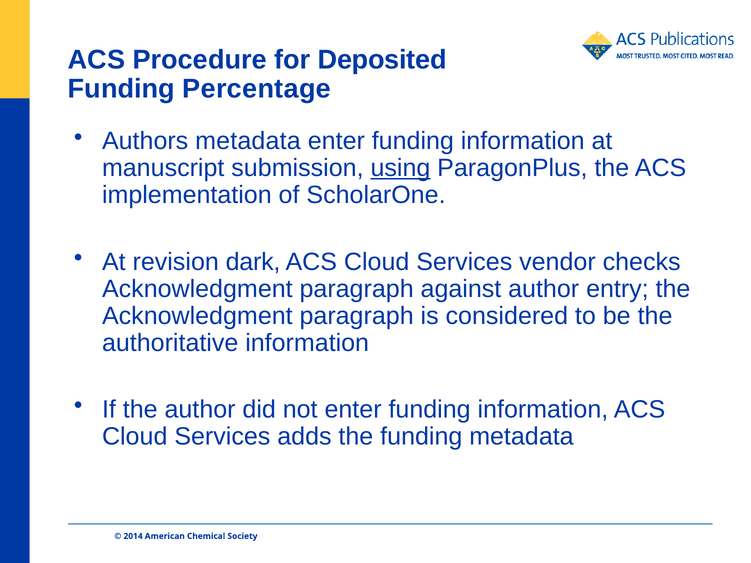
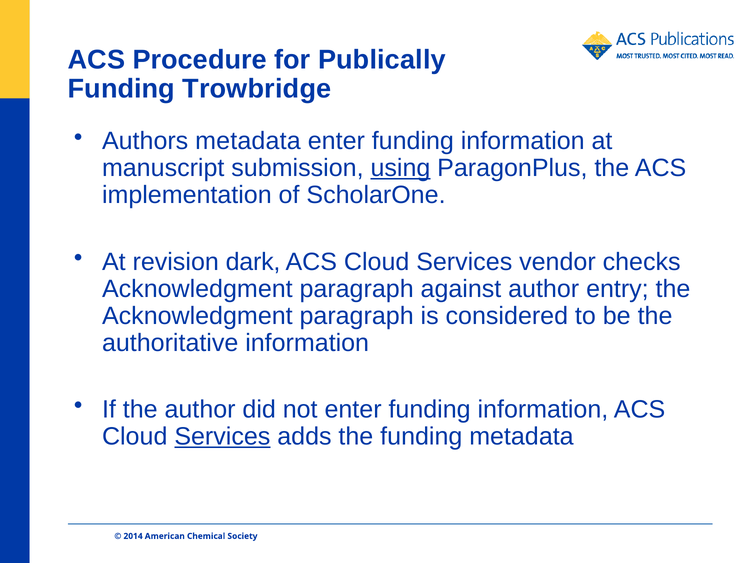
Deposited: Deposited -> Publically (382, 60)
Percentage: Percentage -> Trowbridge (257, 89)
Services underline: none -> present (222, 437)
